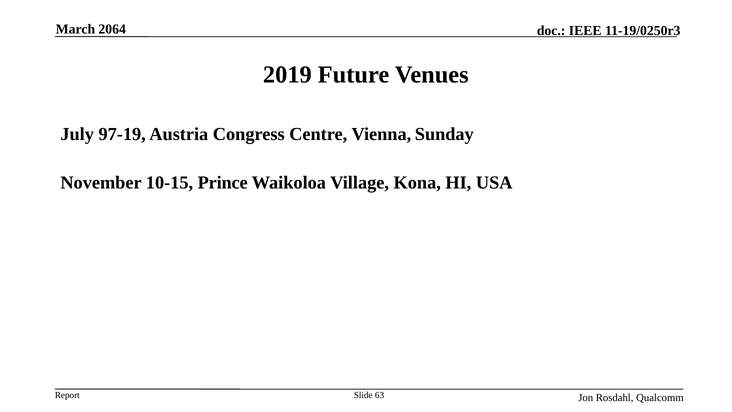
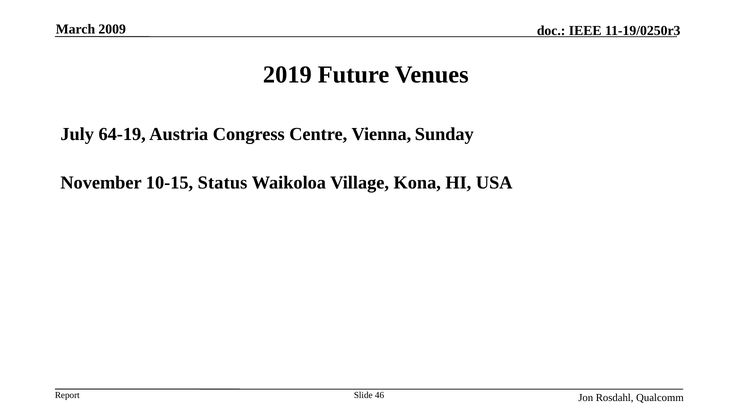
2064: 2064 -> 2009 (112, 29)
97-19: 97-19 -> 64-19 (122, 134)
Prince: Prince -> Status (223, 183)
63: 63 -> 46 (380, 395)
